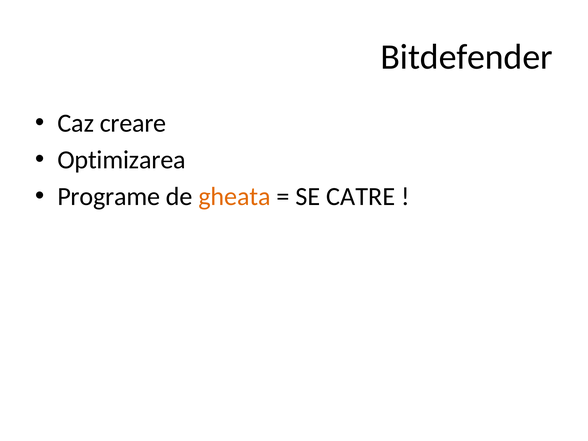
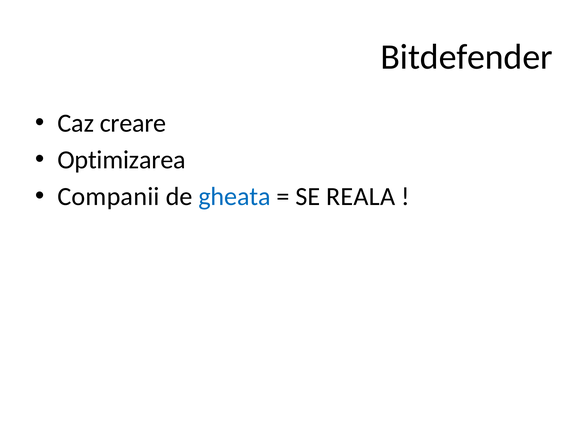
Programe: Programe -> Companii (108, 197)
gheata colour: orange -> blue (235, 197)
CATRE: CATRE -> REALA (361, 197)
